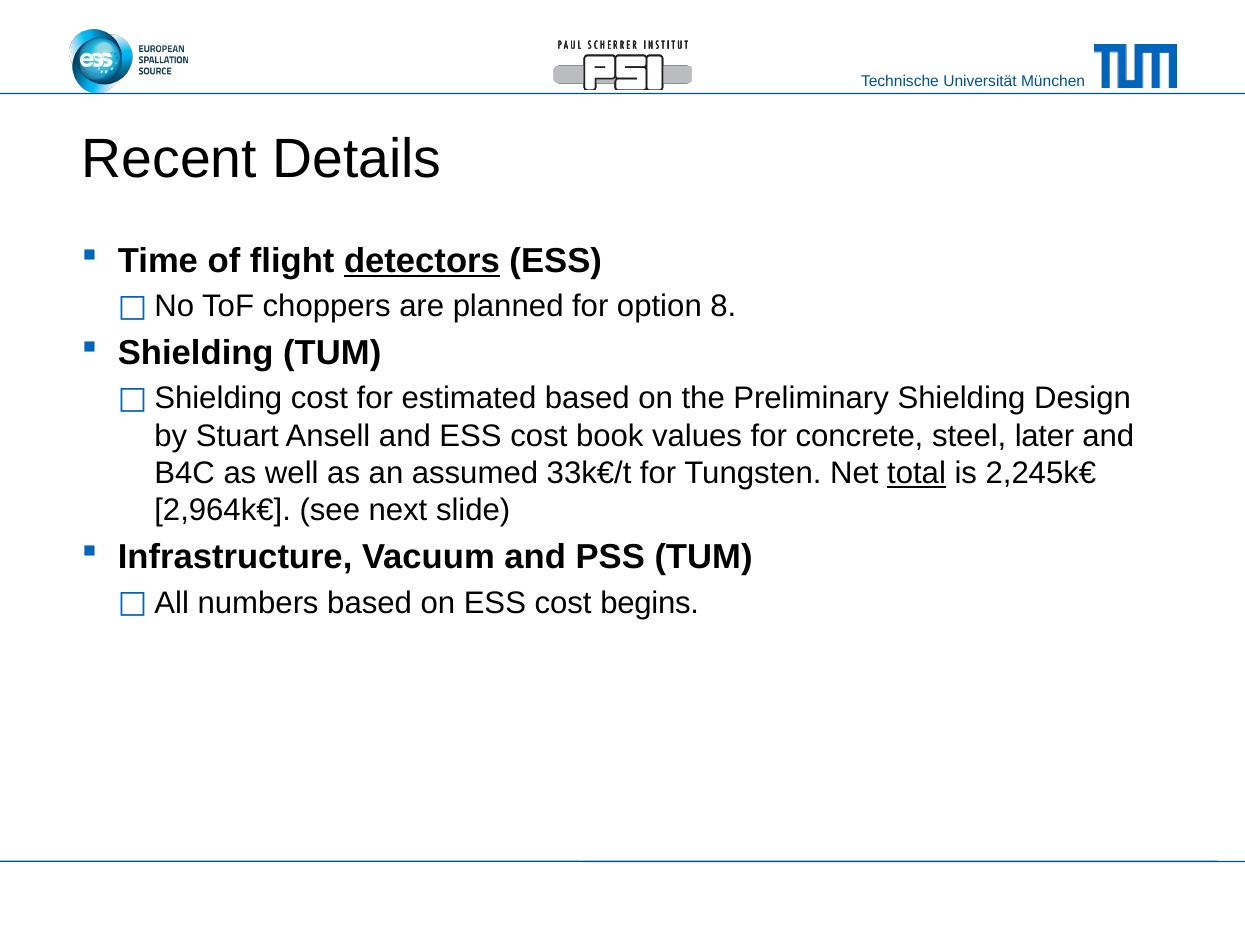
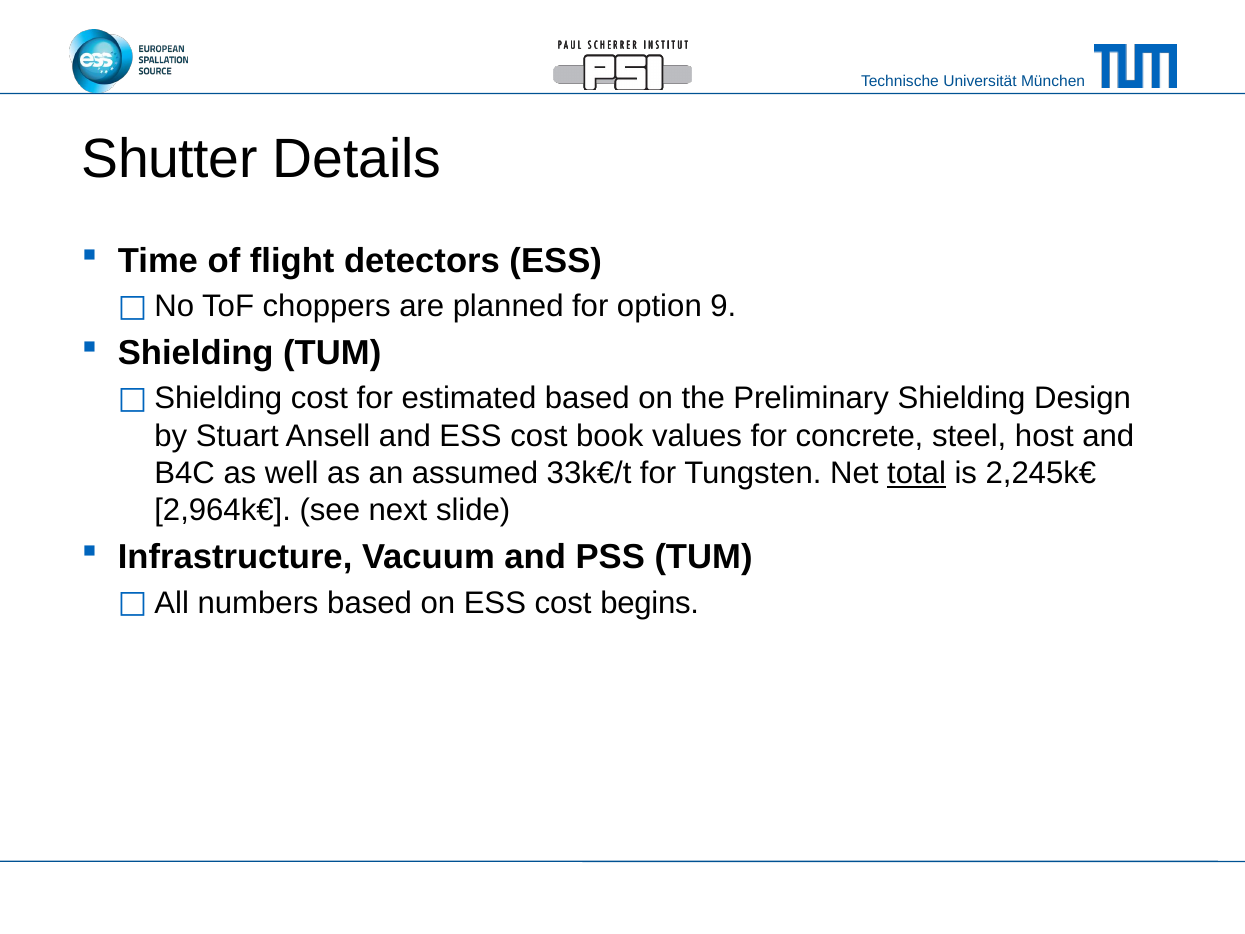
Recent: Recent -> Shutter (170, 159)
detectors underline: present -> none (422, 261)
8: 8 -> 9 (723, 307)
later: later -> host (1044, 436)
